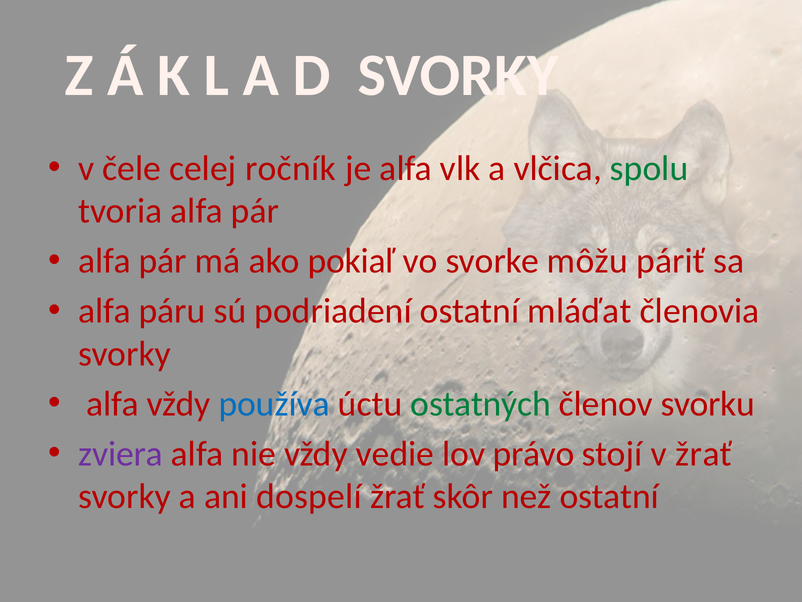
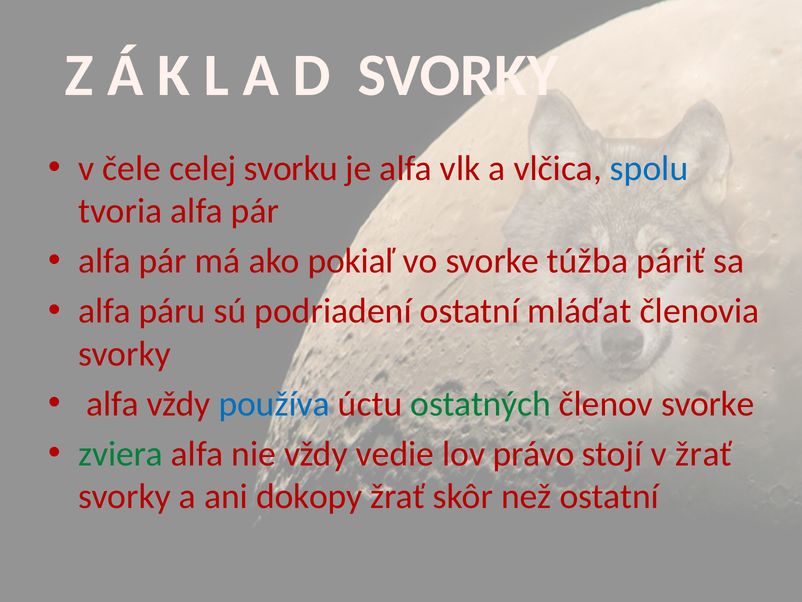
ročník: ročník -> svorku (291, 168)
spolu colour: green -> blue (649, 168)
môžu: môžu -> túžba (588, 261)
členov svorku: svorku -> svorke (708, 404)
zviera colour: purple -> green (121, 453)
dospelí: dospelí -> dokopy (309, 496)
